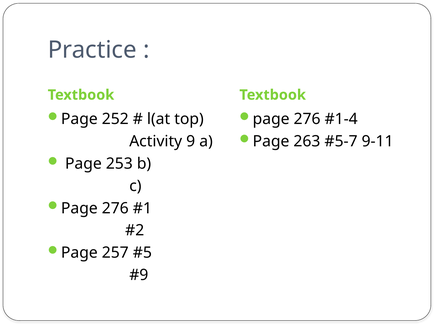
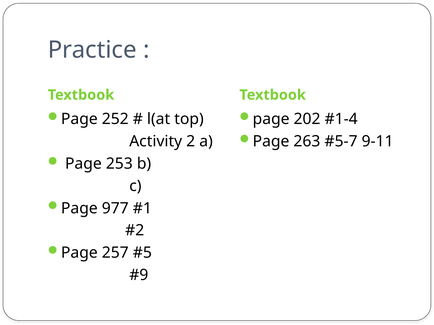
276: 276 -> 202 (307, 119)
9: 9 -> 2 (191, 142)
276: 276 -> 977 (115, 209)
